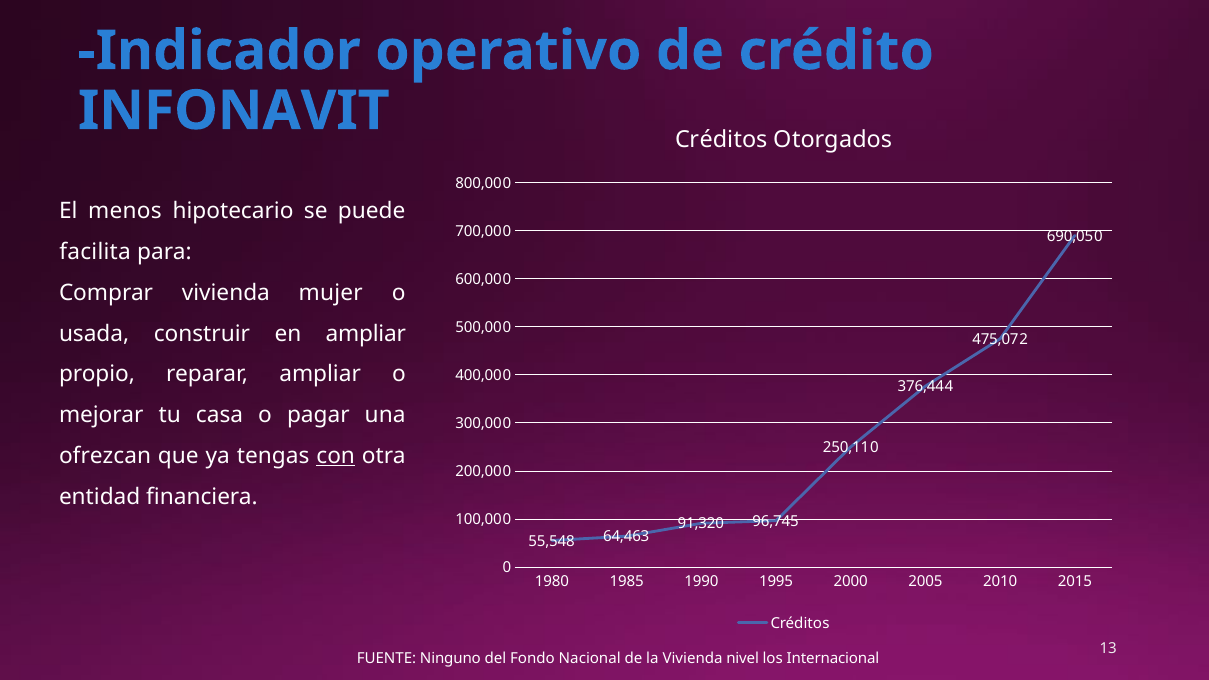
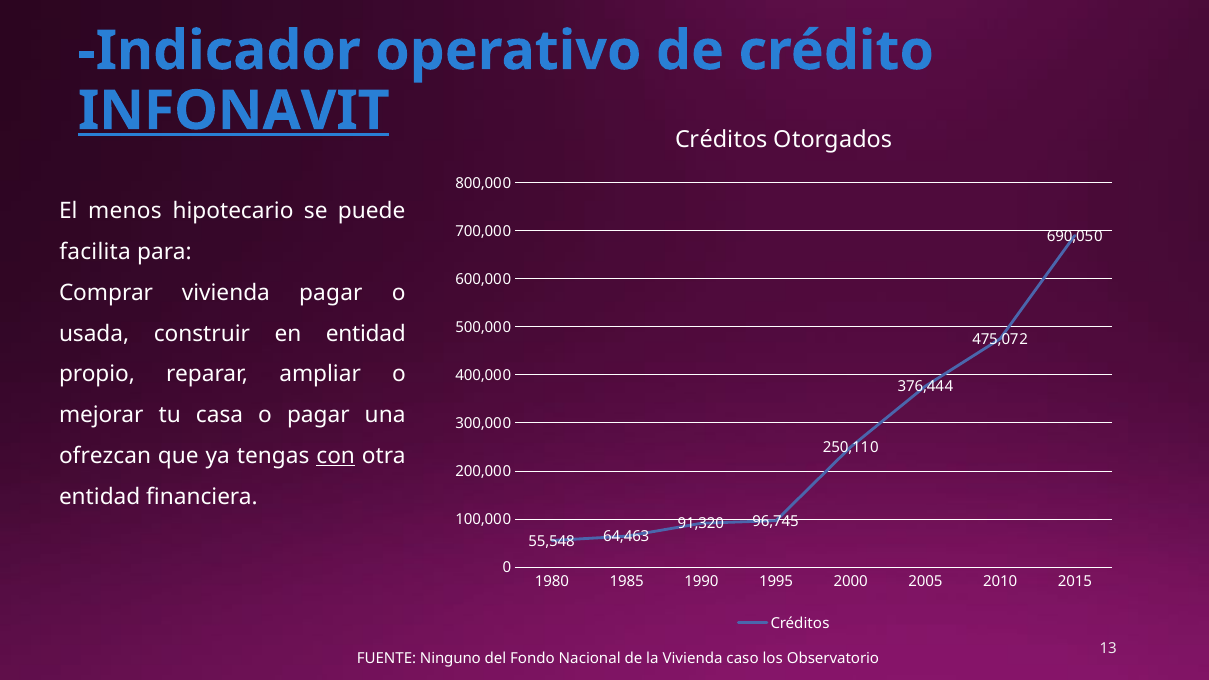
INFONAVIT underline: none -> present (234, 111)
vivienda mujer: mujer -> pagar (331, 293)
en ampliar: ampliar -> entidad (366, 334)
nivel: nivel -> caso (743, 658)
Internacional: Internacional -> Observatorio (833, 658)
